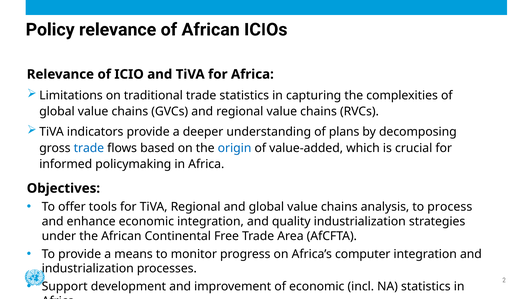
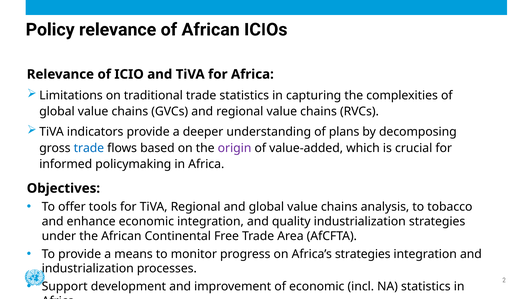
origin colour: blue -> purple (235, 148)
process: process -> tobacco (450, 207)
Africa’s computer: computer -> strategies (363, 254)
